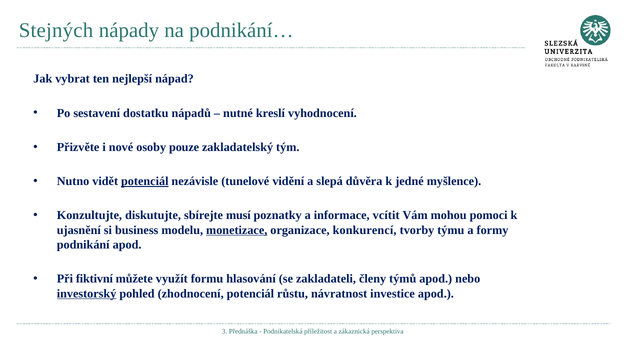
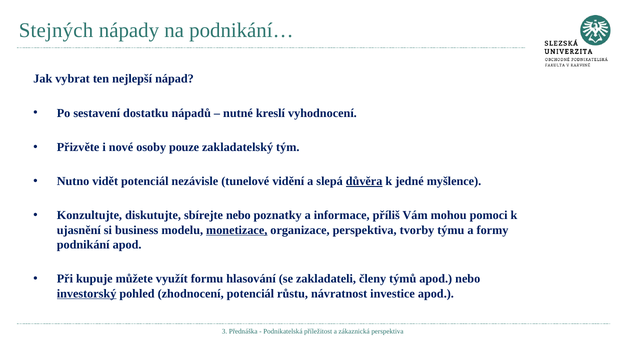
potenciál underline: present -> none (145, 181)
důvěra underline: none -> present (364, 181)
sbírejte musí: musí -> nebo (238, 216)
vcítit: vcítit -> příliš (386, 216)
organizace konkurencí: konkurencí -> perspektiva (365, 230)
fiktivní: fiktivní -> kupuje (94, 279)
